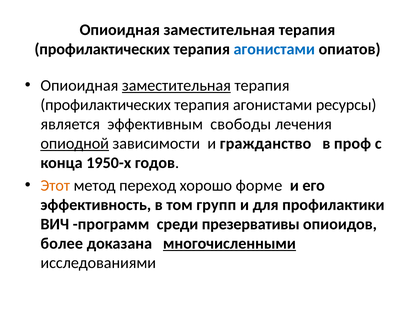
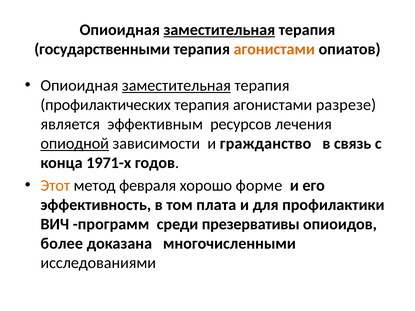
заместительная underline: none -> present (219, 30)
профилактических: профилактических -> государственными (102, 49)
агонистами colour: blue -> orange (274, 49)
ресурсы: ресурсы -> разрезе (346, 105)
свободы: свободы -> ресурсов (241, 124)
проф: проф -> связь (353, 144)
1950-х: 1950-х -> 1971-х (109, 163)
переход: переход -> февраля (148, 186)
групп: групп -> плата (216, 205)
многочисленными underline: present -> none (229, 244)
